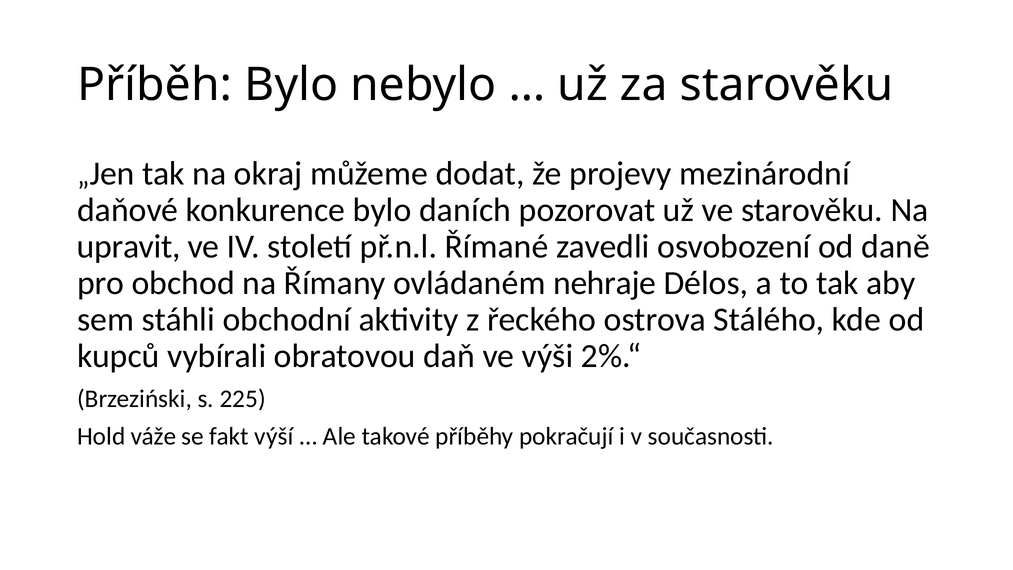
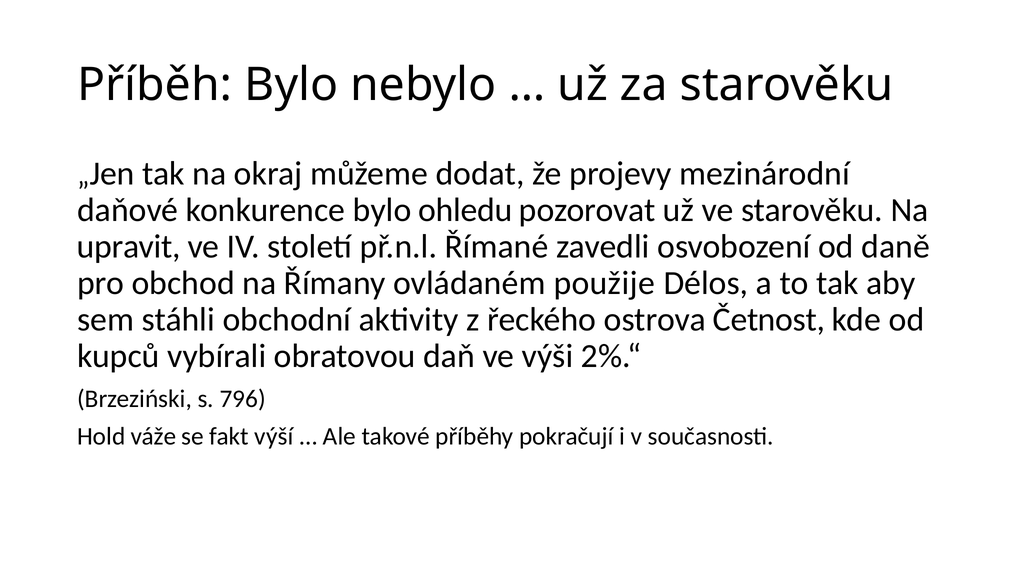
daních: daních -> ohledu (465, 210)
nehraje: nehraje -> použije (604, 283)
Stálého: Stálého -> Četnost (769, 319)
225: 225 -> 796 (243, 399)
